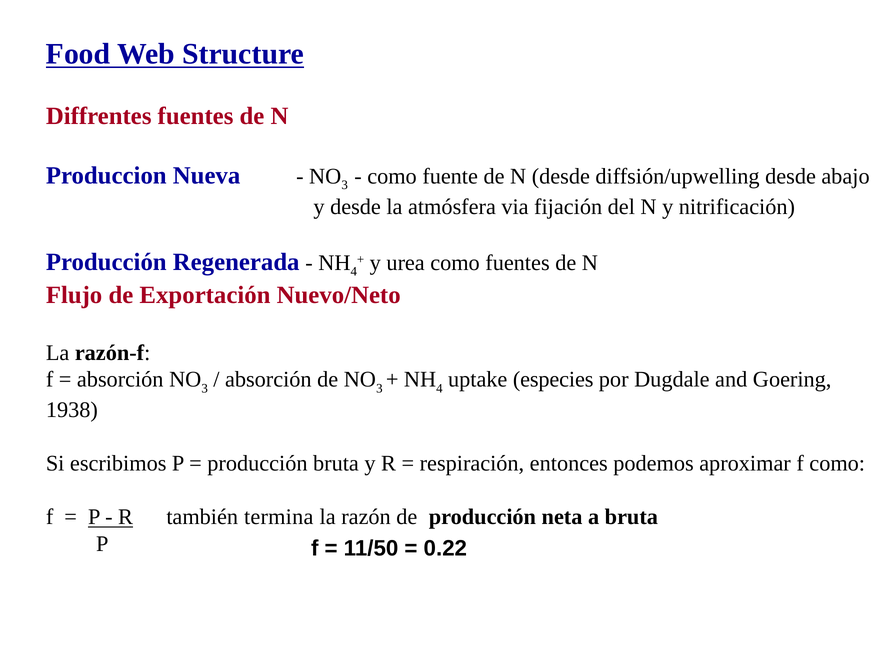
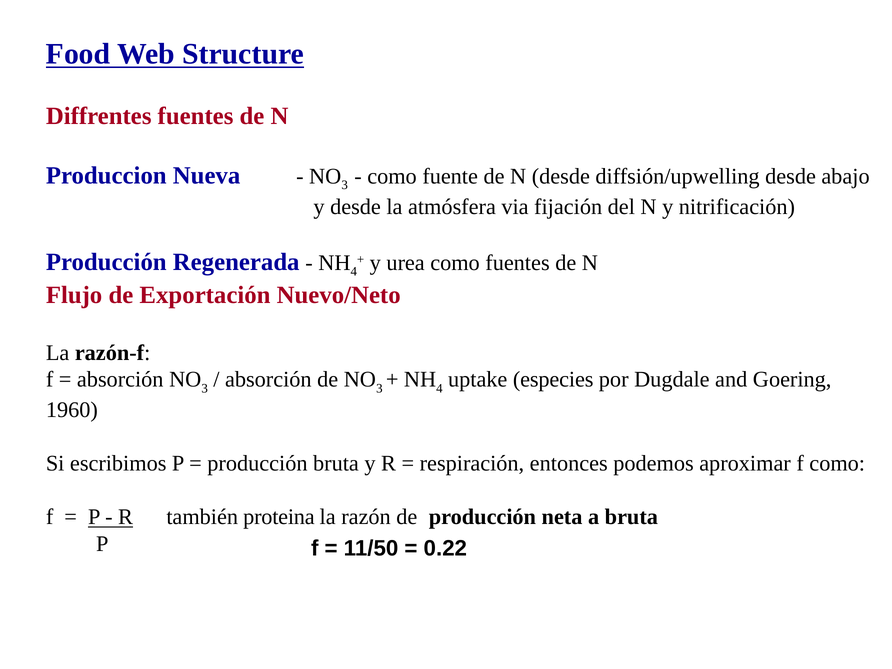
1938: 1938 -> 1960 (72, 410)
termina: termina -> proteina (279, 517)
